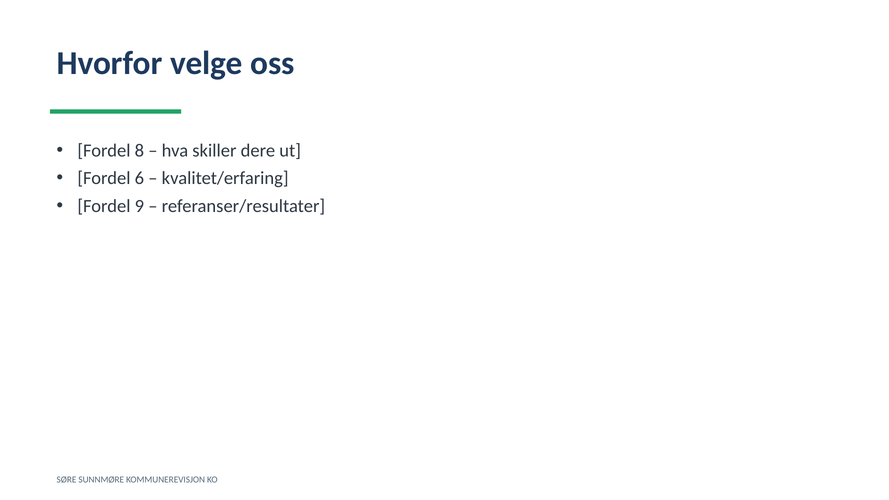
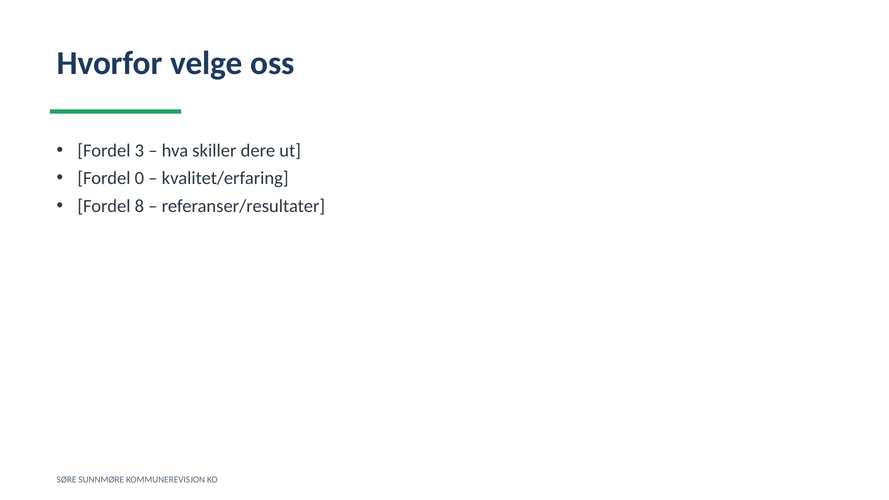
8: 8 -> 3 (139, 151)
6: 6 -> 0 (139, 178)
9: 9 -> 8 (139, 206)
